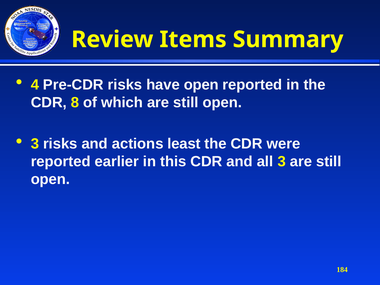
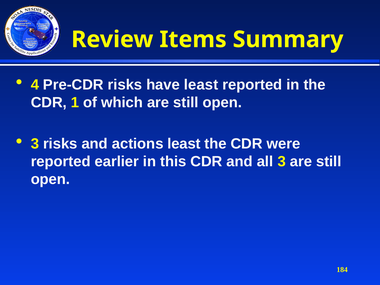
have open: open -> least (201, 85)
8: 8 -> 1 (75, 102)
